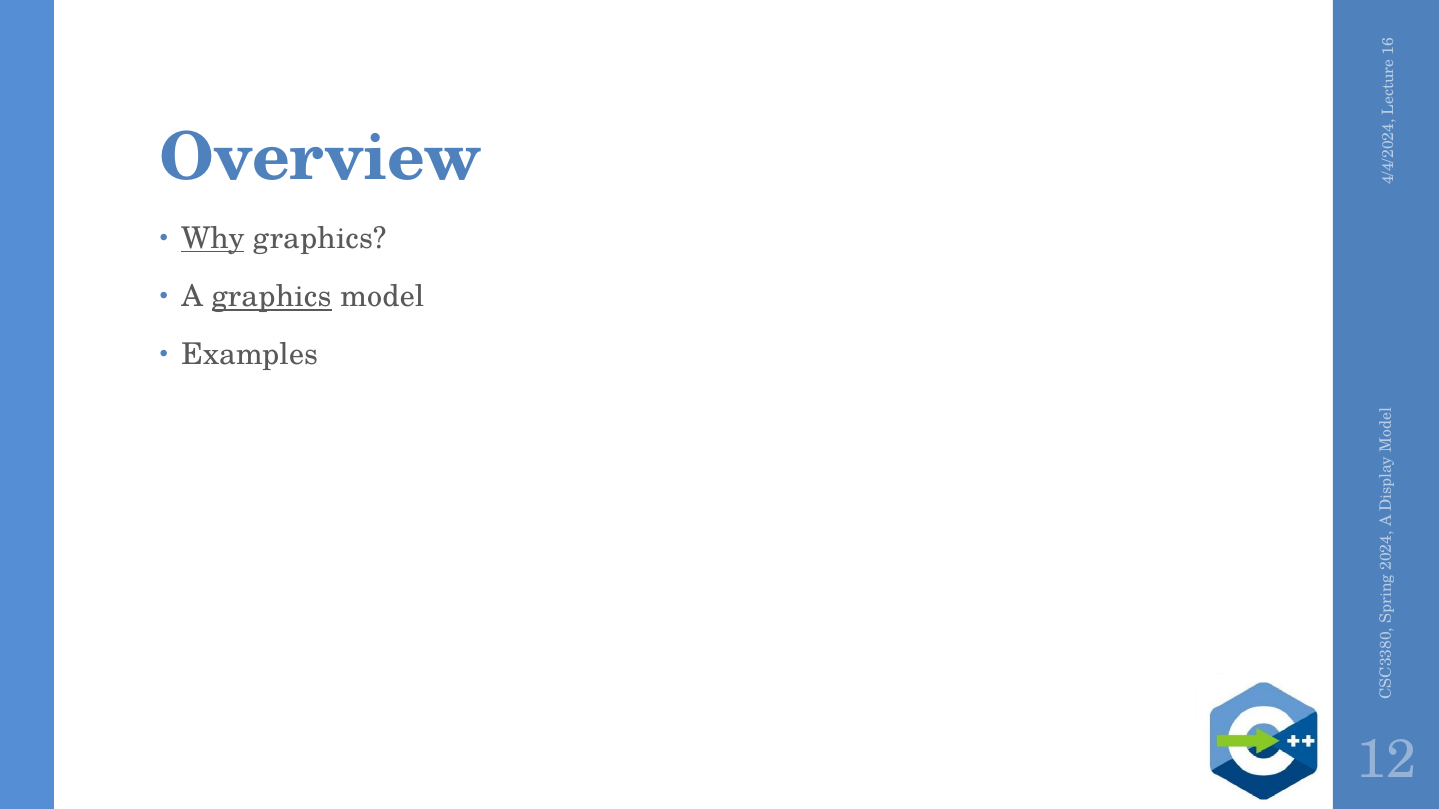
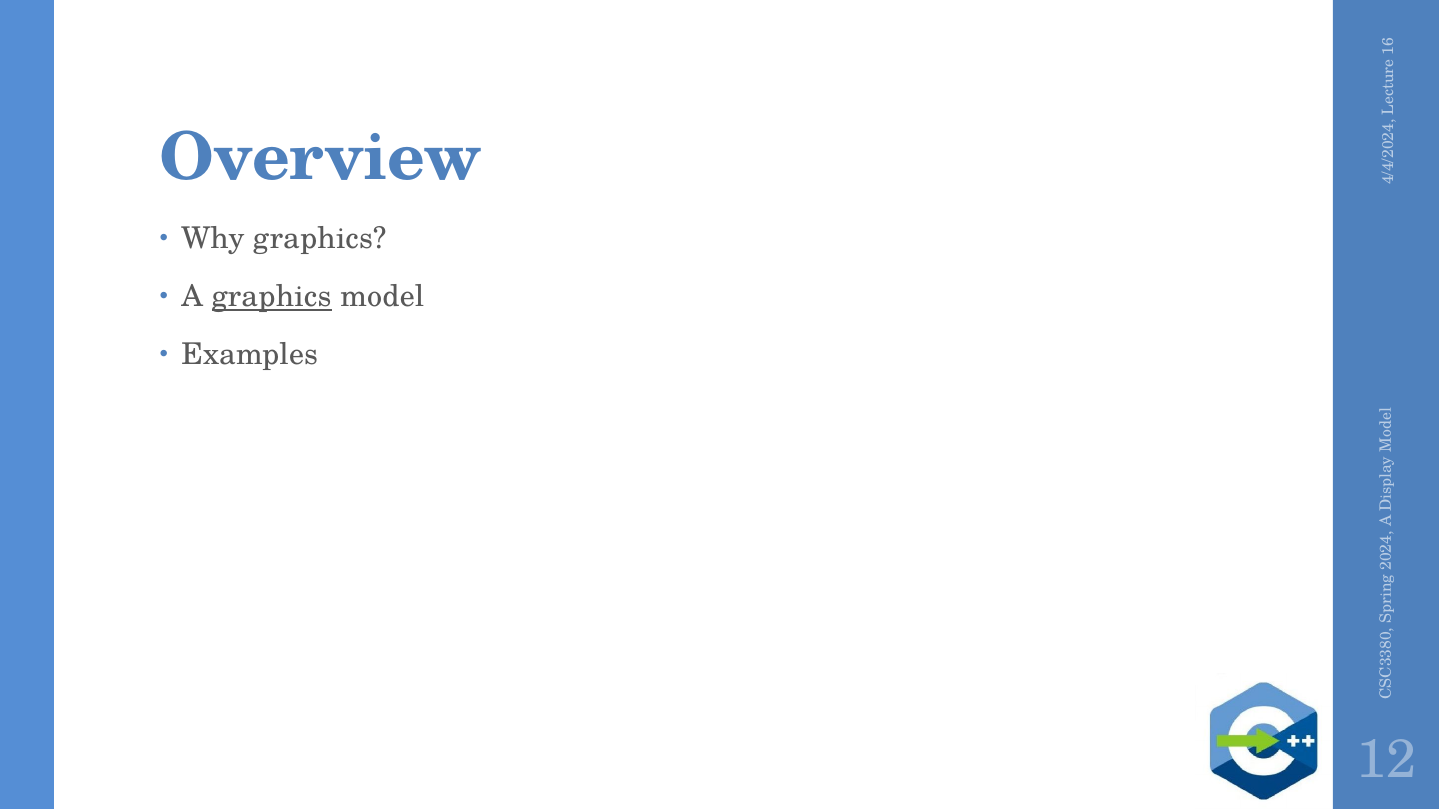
Why underline: present -> none (213, 239)
